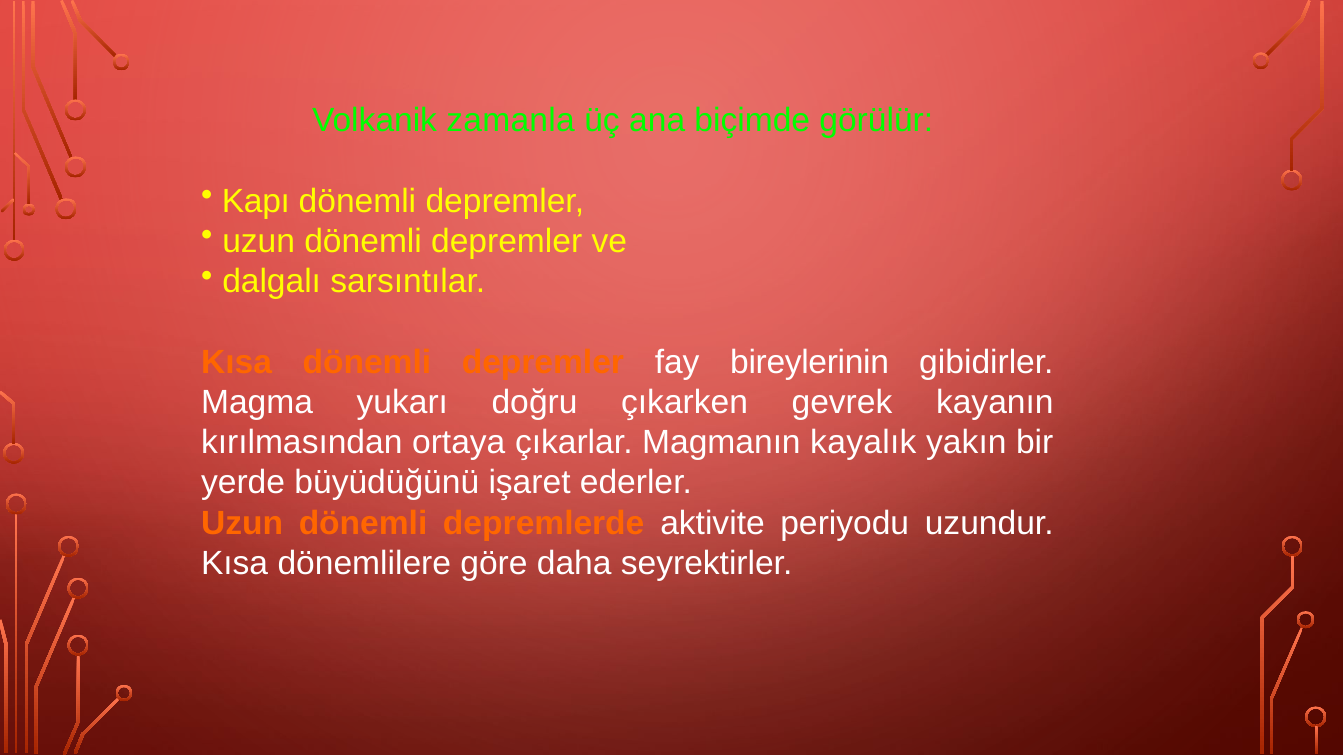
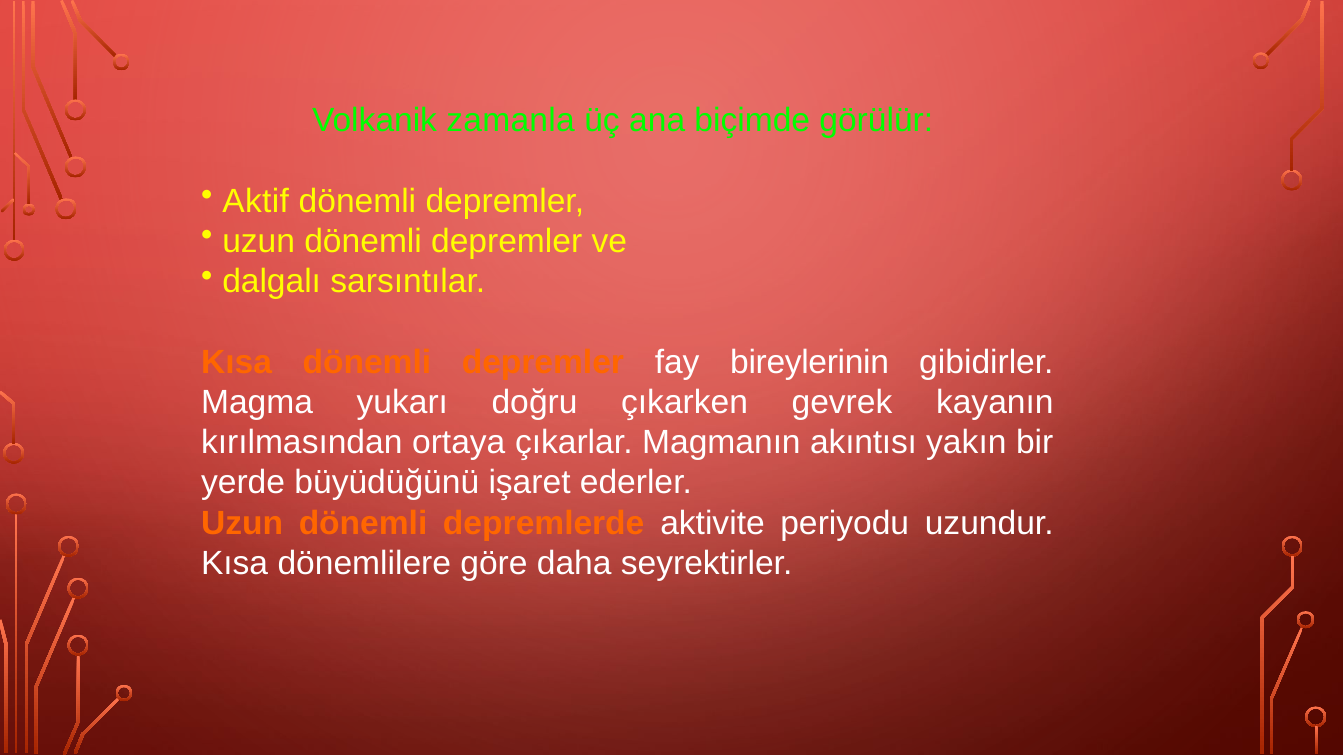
Kapı: Kapı -> Aktif (256, 201)
kayalık: kayalık -> akıntısı (864, 443)
